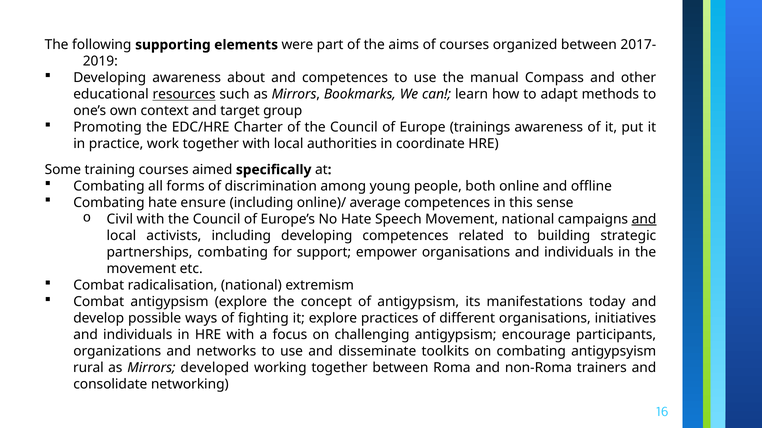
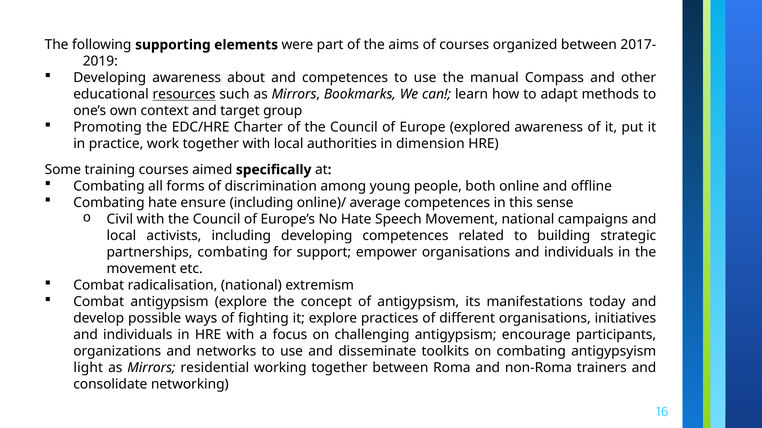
trainings: trainings -> explored (480, 128)
coordinate: coordinate -> dimension (430, 144)
and underline: present -> none (644, 220)
rural: rural -> light (88, 368)
developed: developed -> residential (215, 368)
